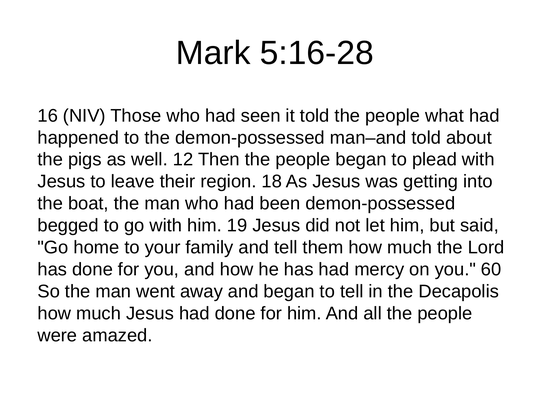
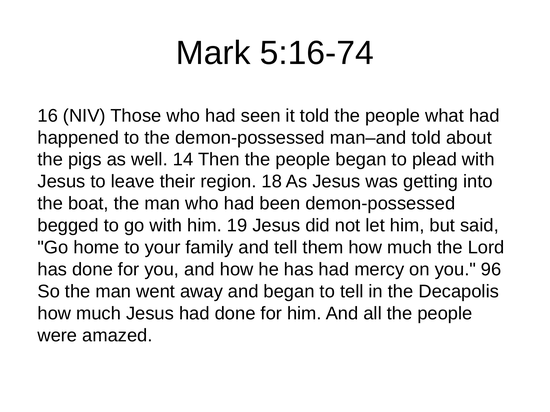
5:16-28: 5:16-28 -> 5:16-74 (317, 53)
12: 12 -> 14 (183, 160)
60: 60 -> 96 (491, 270)
